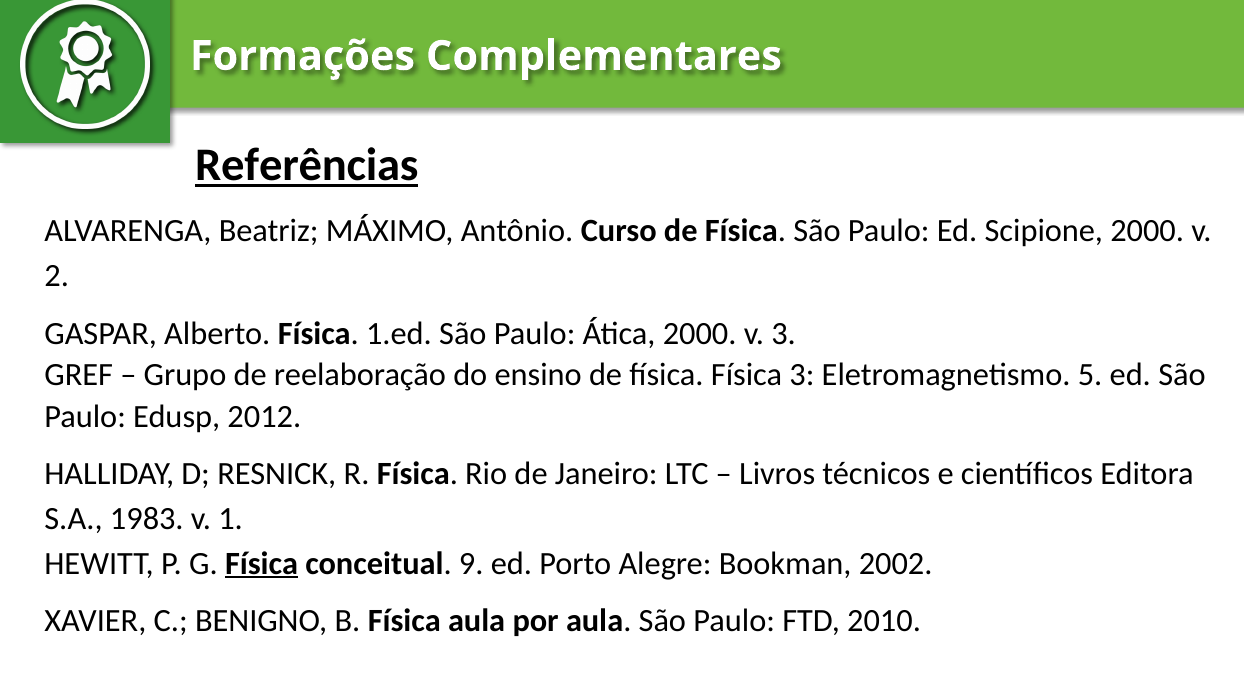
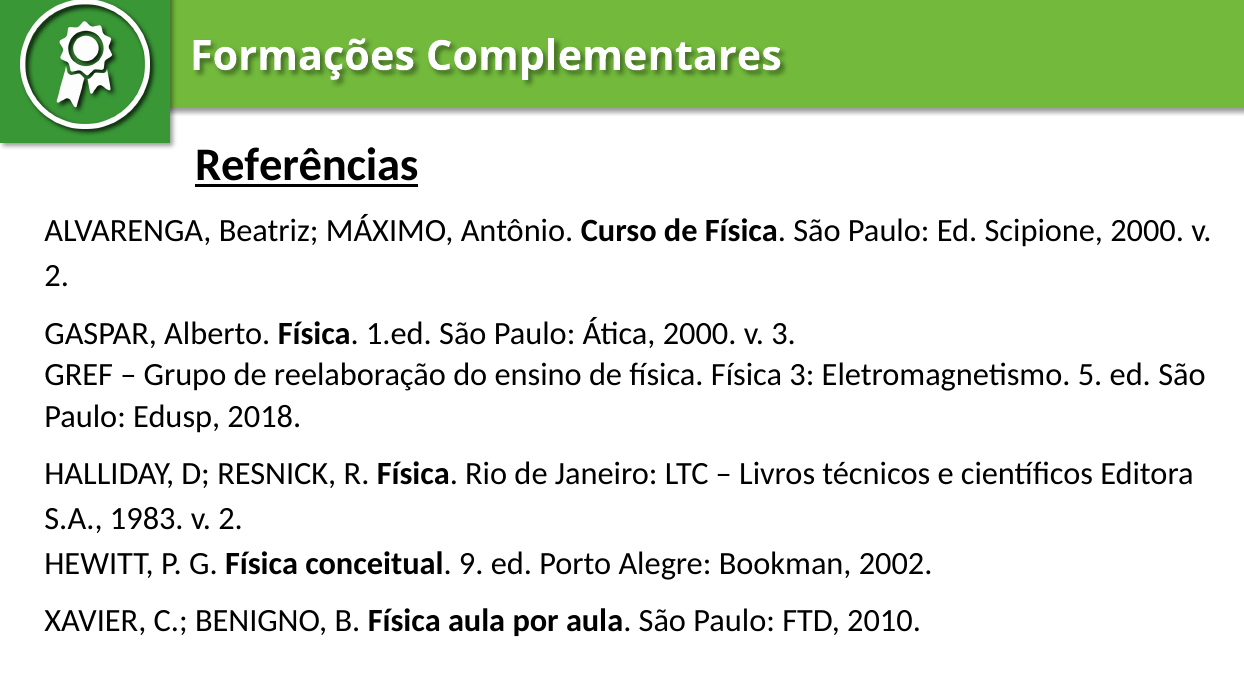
2012: 2012 -> 2018 (264, 416)
1983 v 1: 1 -> 2 (231, 519)
Física underline: present -> none (262, 563)
